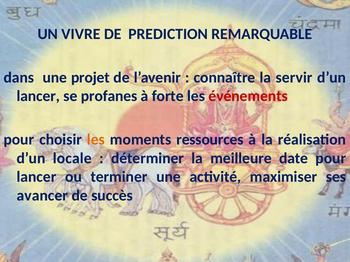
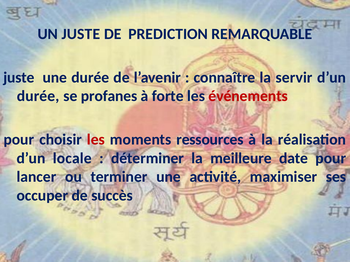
UN VIVRE: VIVRE -> JUSTE (81, 34)
dans: dans -> juste (19, 78)
une projet: projet -> durée (90, 78)
lancer: lancer -> durée (38, 96)
les colour: orange -> red (96, 140)
avancer: avancer -> occuper (42, 196)
